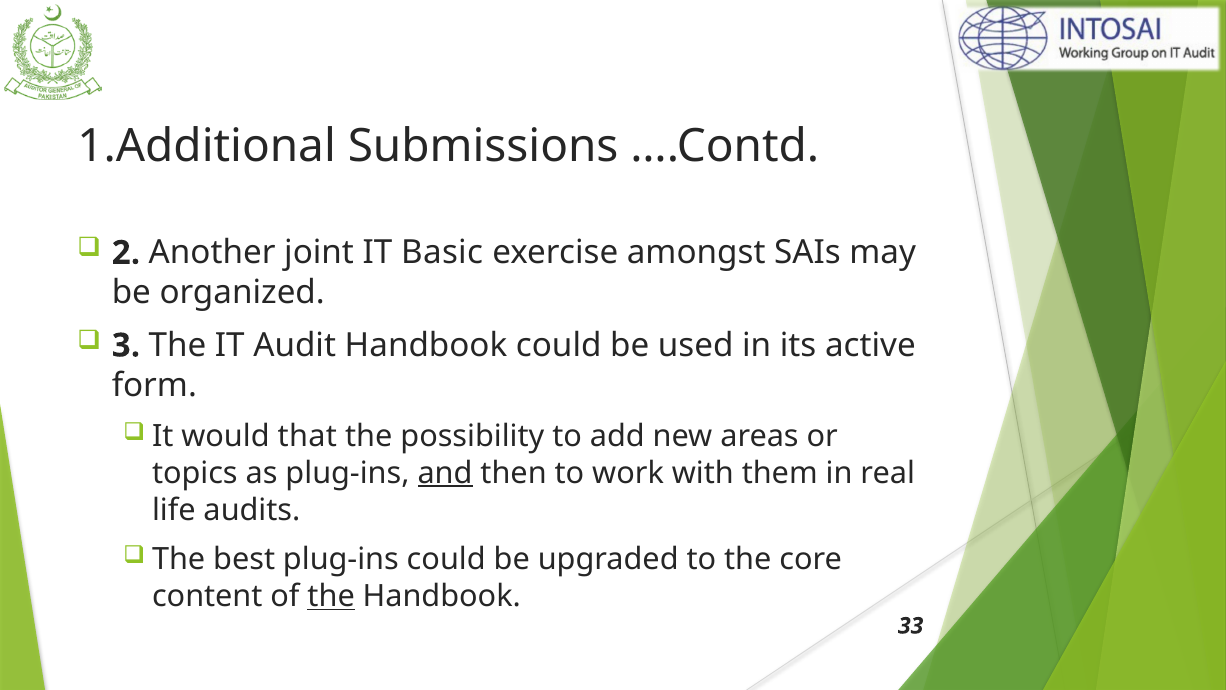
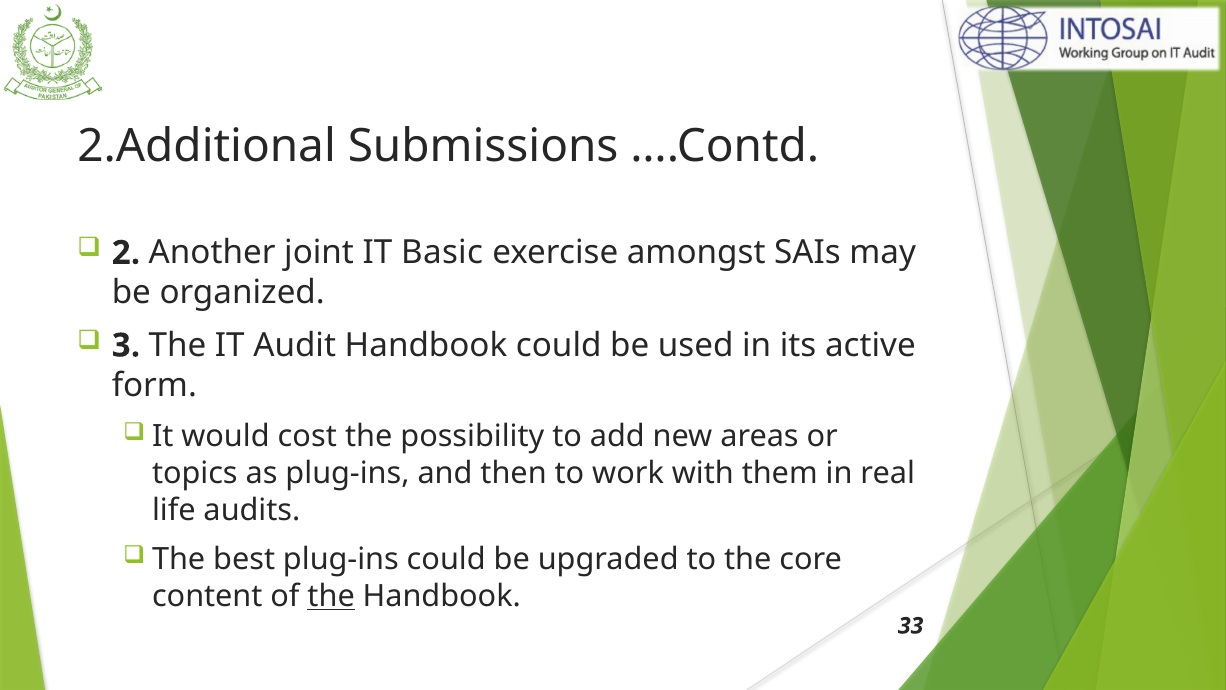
1.Additional: 1.Additional -> 2.Additional (207, 146)
that: that -> cost (307, 436)
and underline: present -> none (445, 473)
